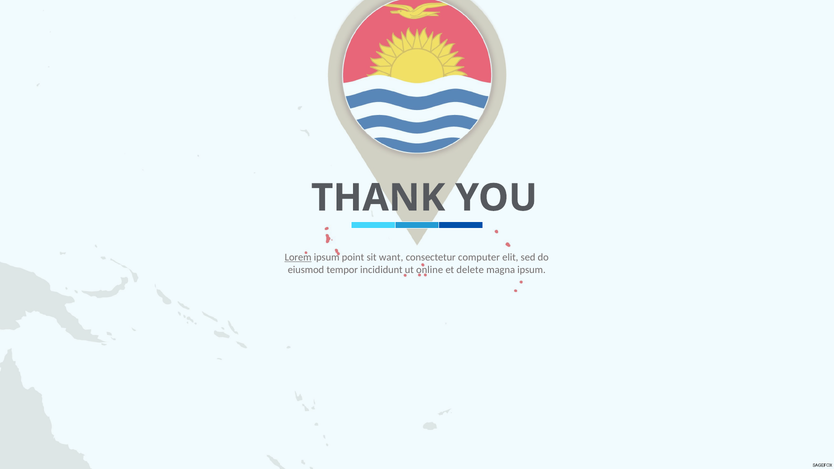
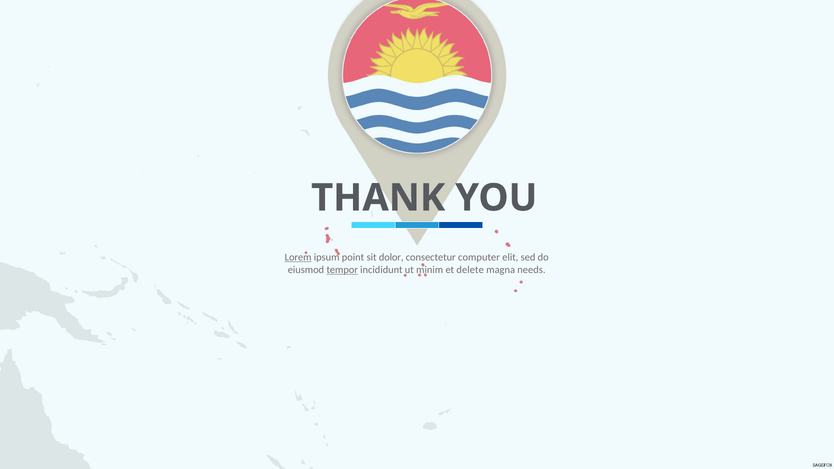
want: want -> dolor (391, 257)
tempor underline: none -> present (342, 270)
online: online -> minim (430, 270)
magna ipsum: ipsum -> needs (531, 270)
